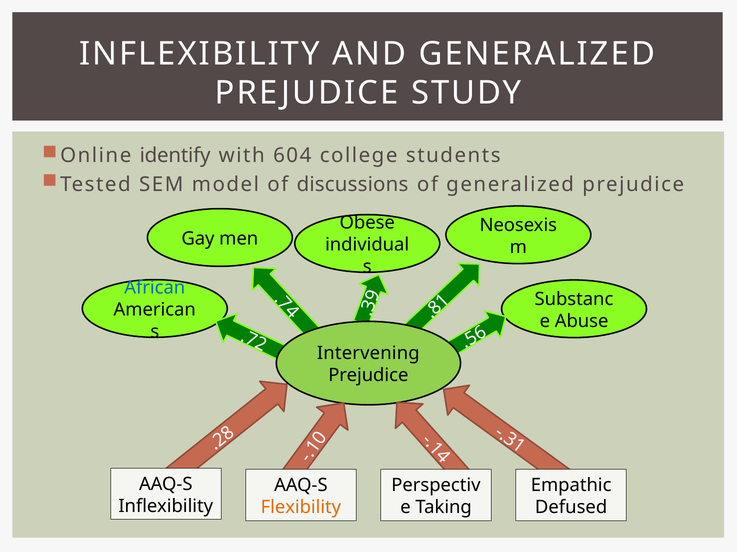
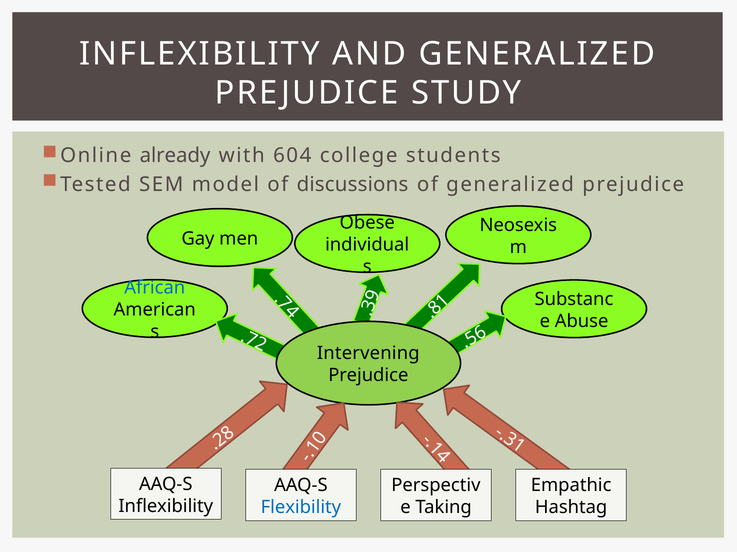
identify: identify -> already (175, 156)
Flexibility colour: orange -> blue (301, 508)
Defused: Defused -> Hashtag (571, 508)
